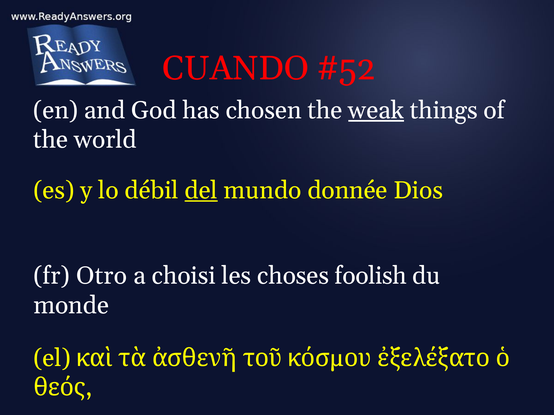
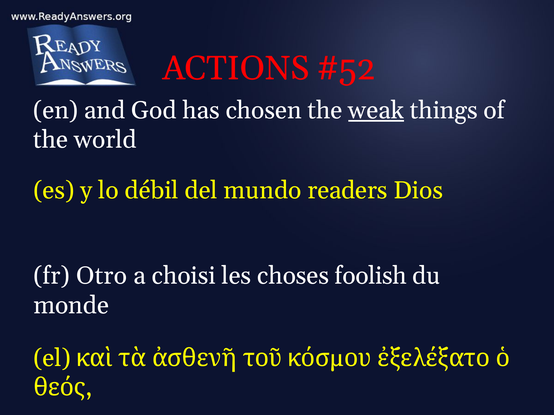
CUANDO: CUANDO -> ACTIONS (236, 68)
del underline: present -> none (201, 191)
donnée: donnée -> readers (348, 191)
